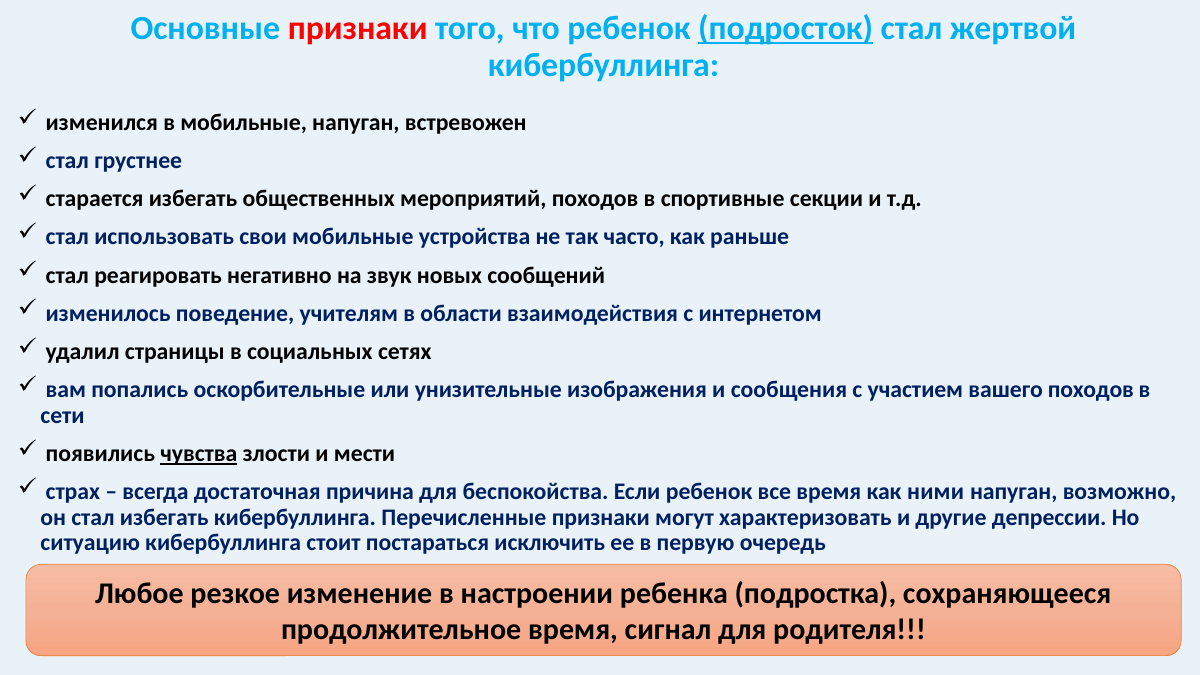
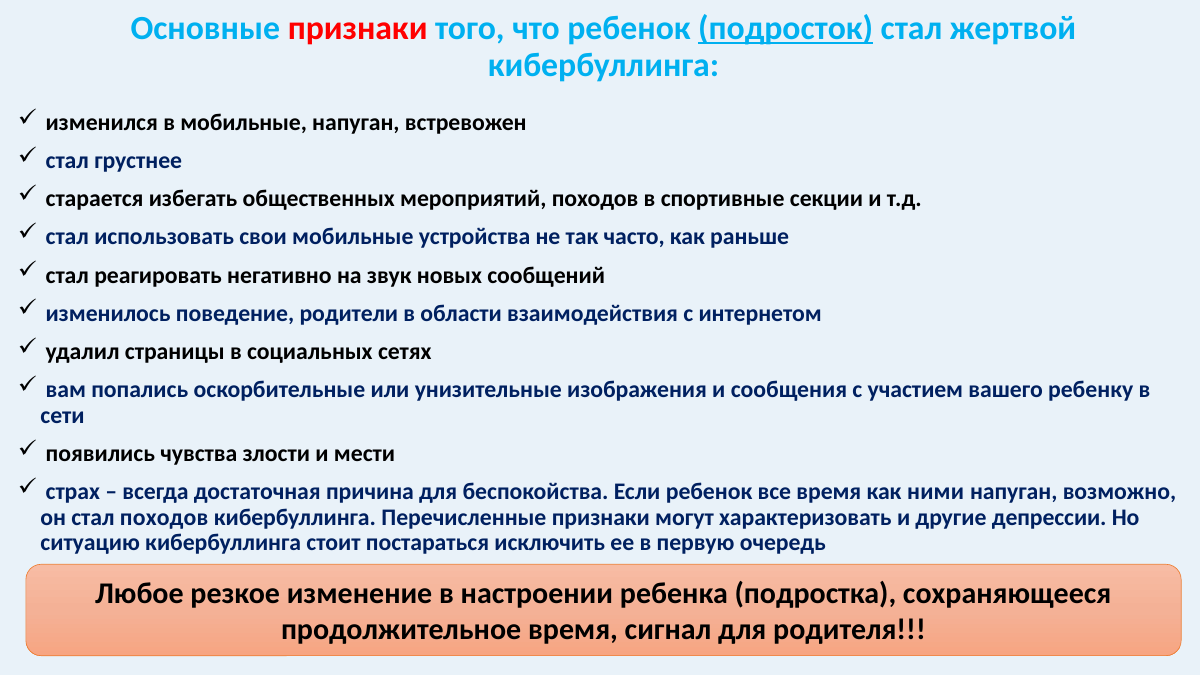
учителям: учителям -> родители (349, 313)
вашего походов: походов -> ребенку (1091, 390)
чувства underline: present -> none (199, 454)
стал избегать: избегать -> походов (164, 517)
